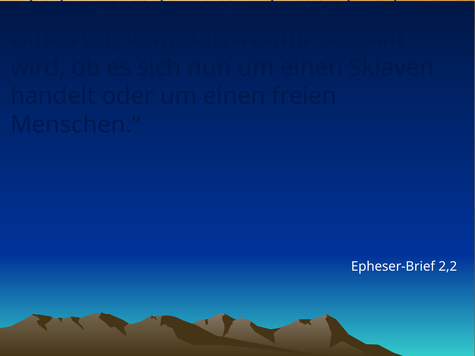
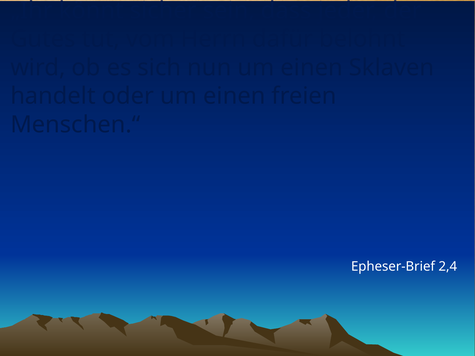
2,2: 2,2 -> 2,4 (448, 267)
